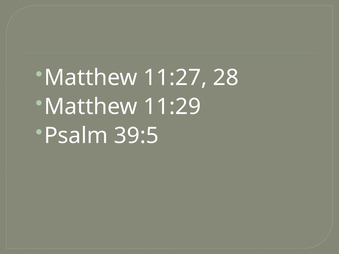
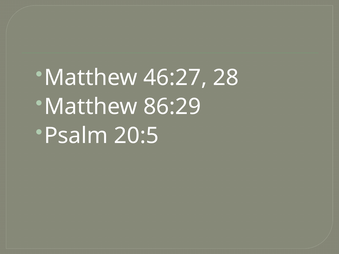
11:27: 11:27 -> 46:27 (175, 78)
11:29: 11:29 -> 86:29 (172, 107)
39:5: 39:5 -> 20:5 (136, 136)
